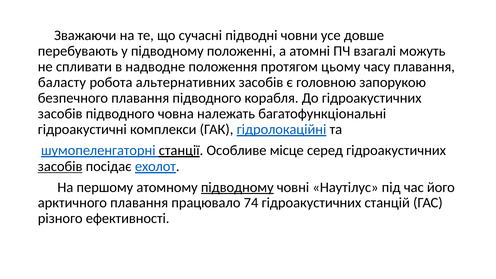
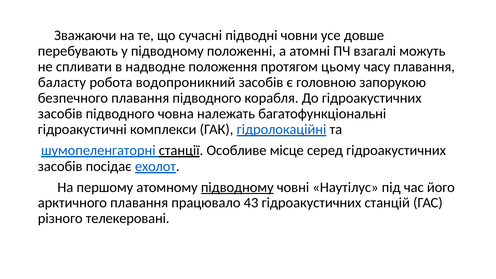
альтернативних: альтернативних -> водопроникний (185, 82)
засобів underline: present -> none (60, 166)
74: 74 -> 43 (251, 203)
ефективності: ефективності -> телекеровані (128, 218)
